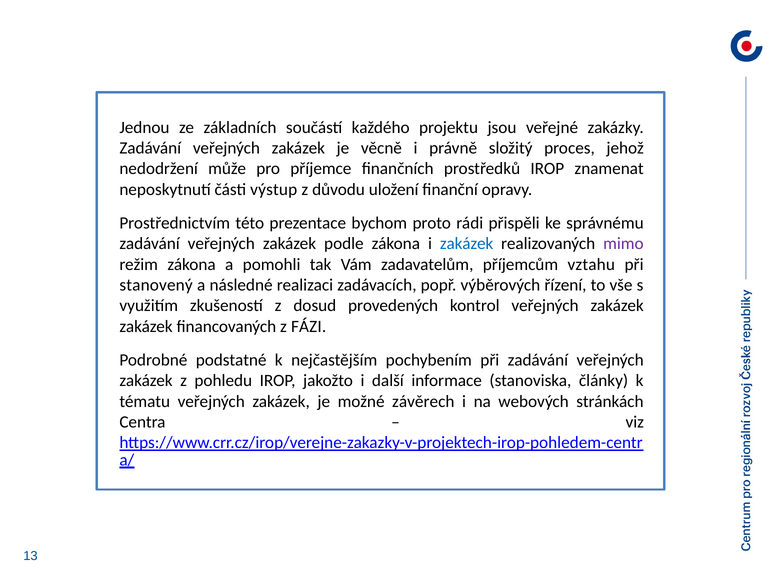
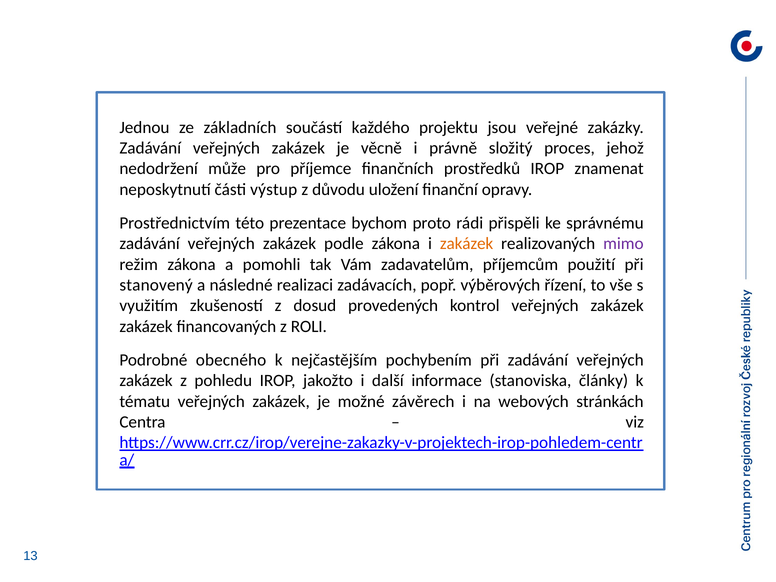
zakázek colour: blue -> orange (467, 244)
vztahu: vztahu -> použití (591, 264)
FÁZI: FÁZI -> ROLI (309, 326)
podstatné: podstatné -> obecného (231, 360)
